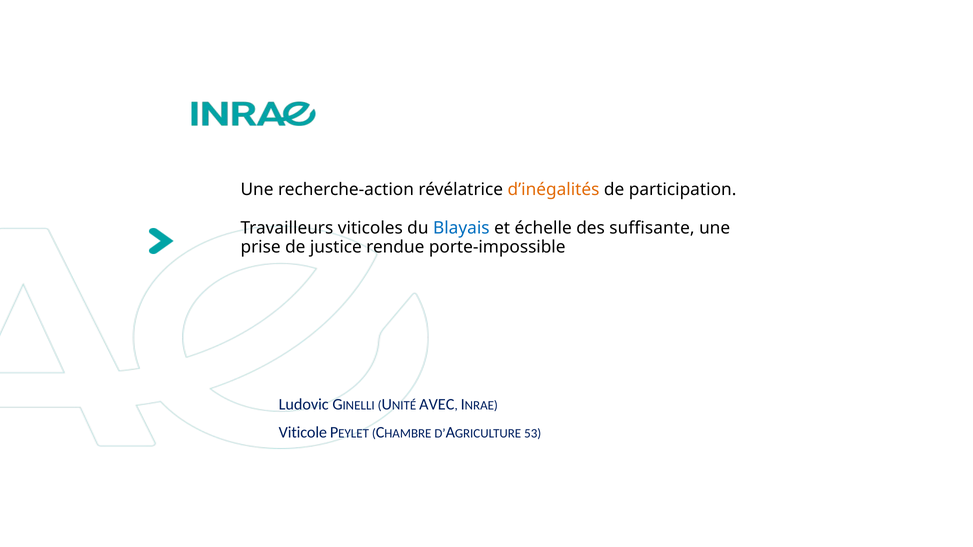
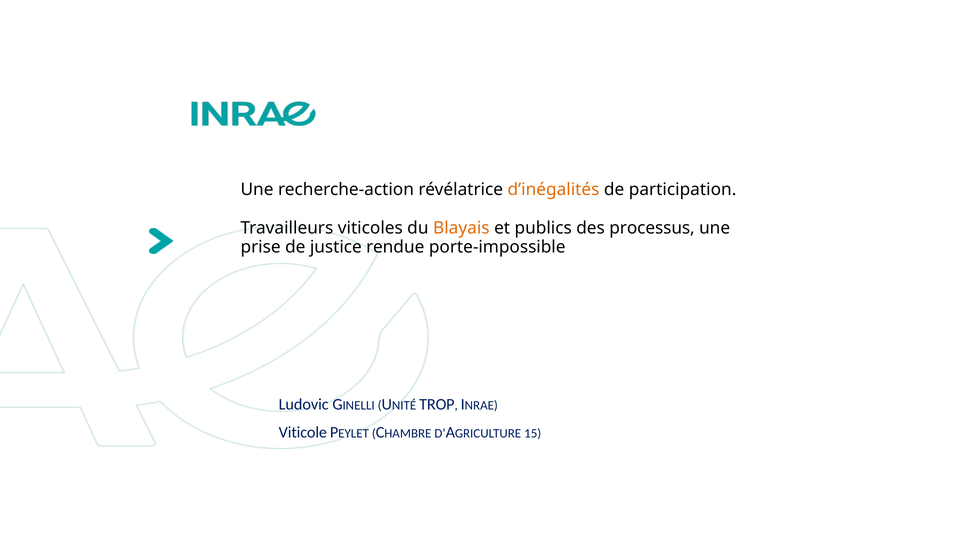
Blayais colour: blue -> orange (461, 228)
échelle: échelle -> publics (543, 228)
suffisante: suffisante -> processus (652, 228)
AVEC: AVEC -> TROP (437, 405)
53: 53 -> 15 (533, 434)
